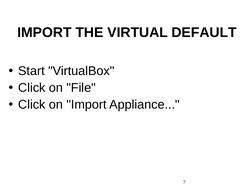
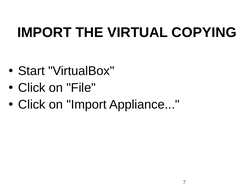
DEFAULT: DEFAULT -> COPYING (204, 32)
